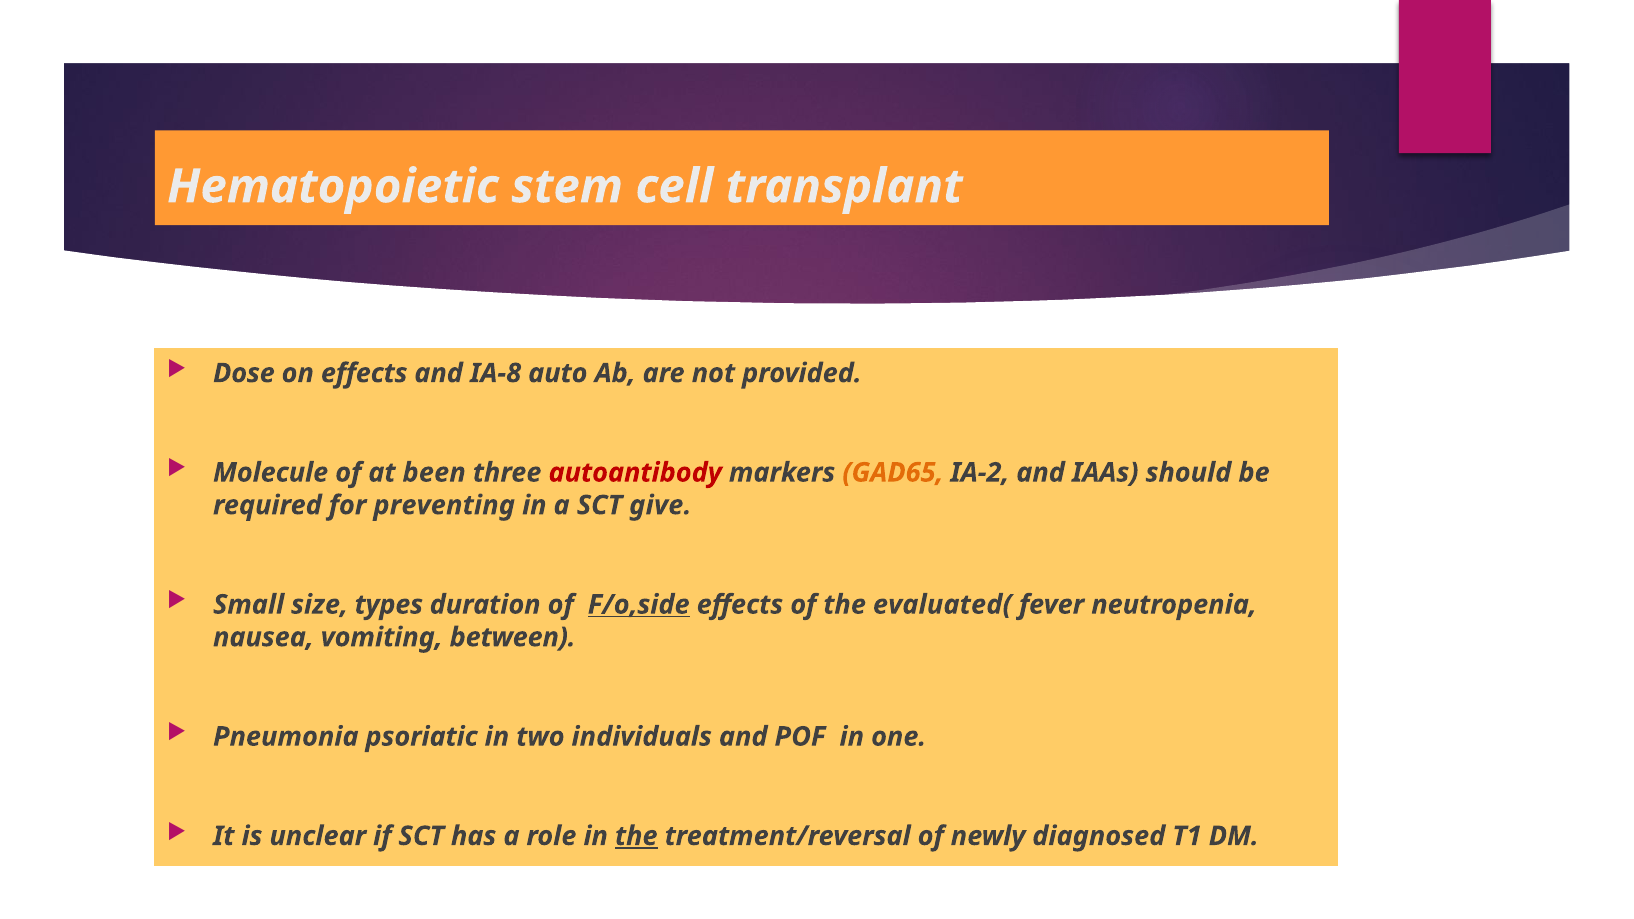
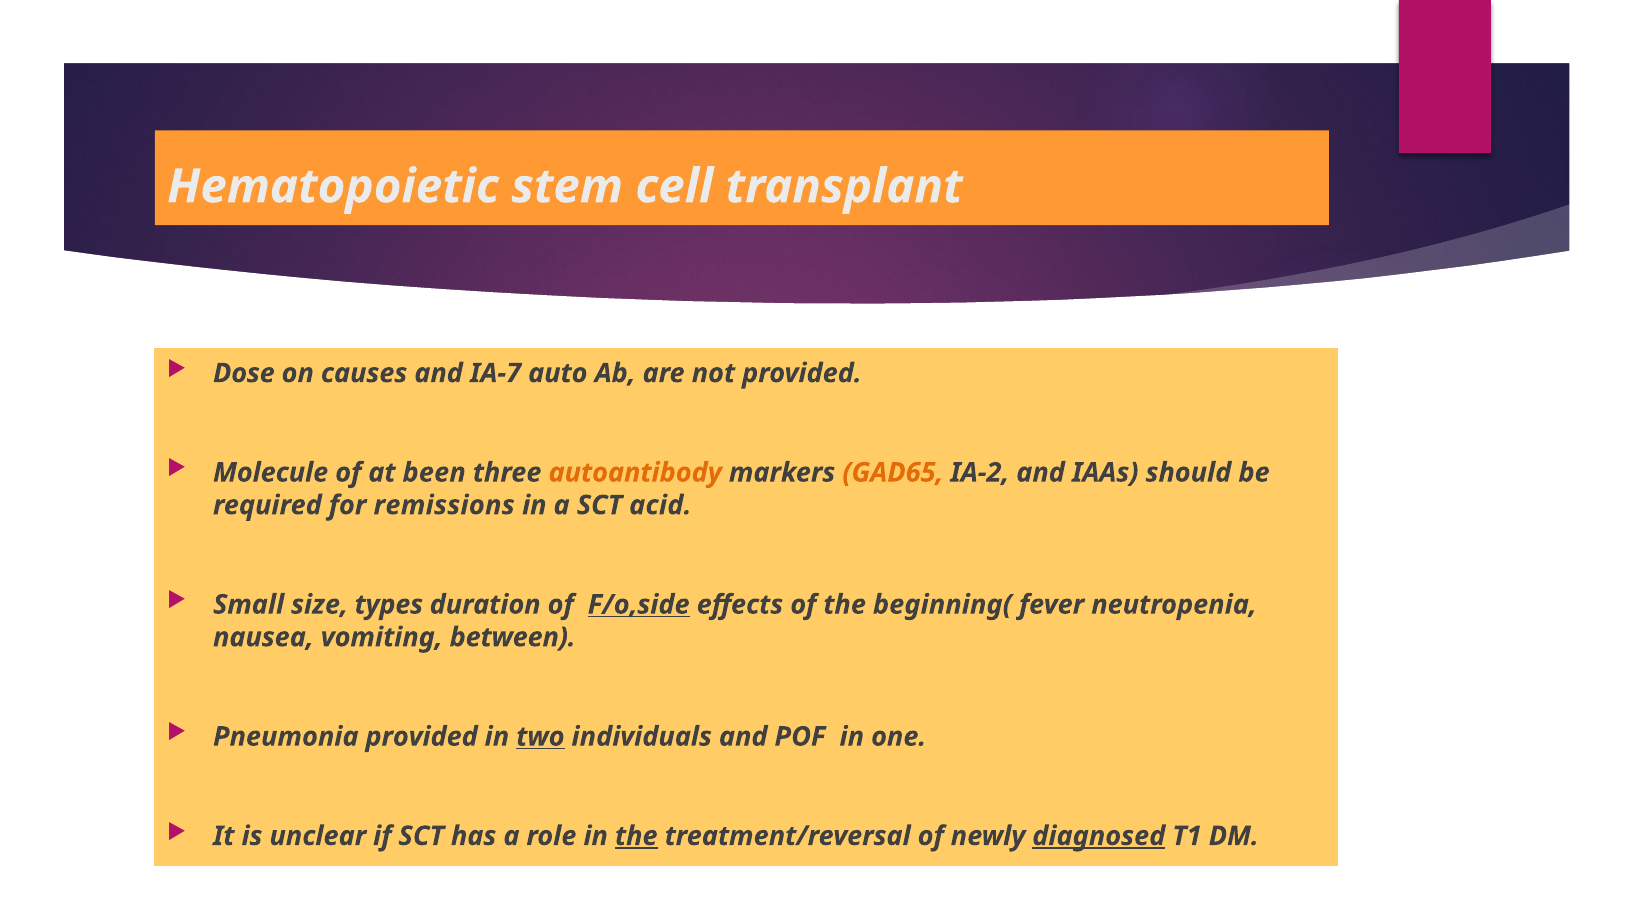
on effects: effects -> causes (364, 373)
IA-8: IA-8 -> IA-7 (496, 373)
autoantibody colour: red -> orange (635, 473)
preventing: preventing -> remissions (444, 505)
give: give -> acid (660, 505)
evaluated(: evaluated( -> beginning( (942, 605)
Pneumonia psoriatic: psoriatic -> provided (422, 737)
two underline: none -> present (540, 737)
diagnosed underline: none -> present (1099, 836)
